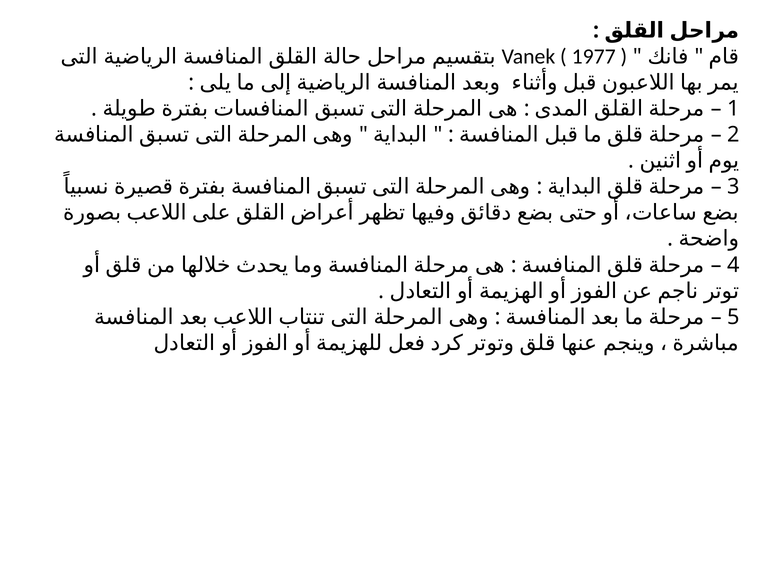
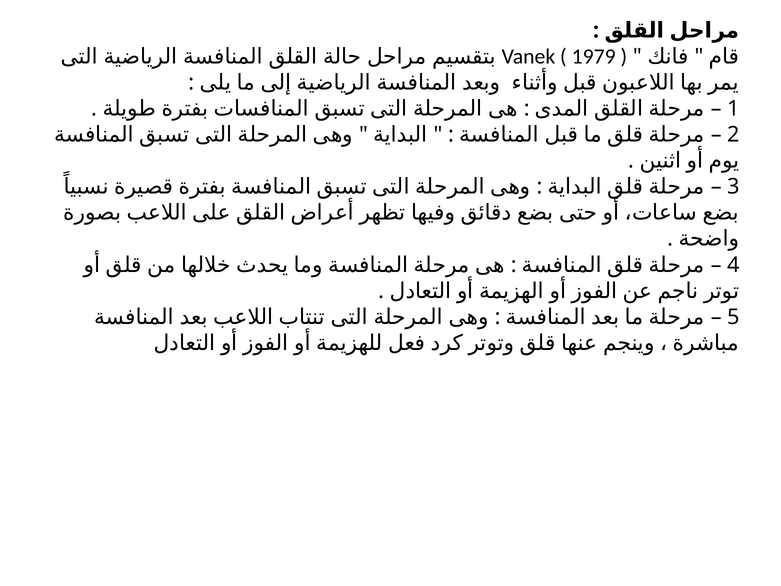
1977: 1977 -> 1979 (594, 56)
